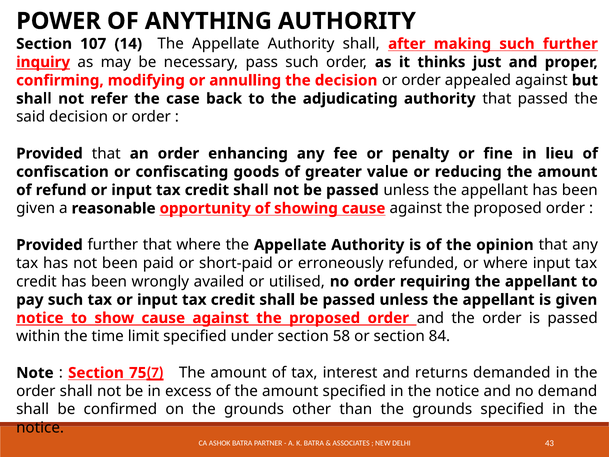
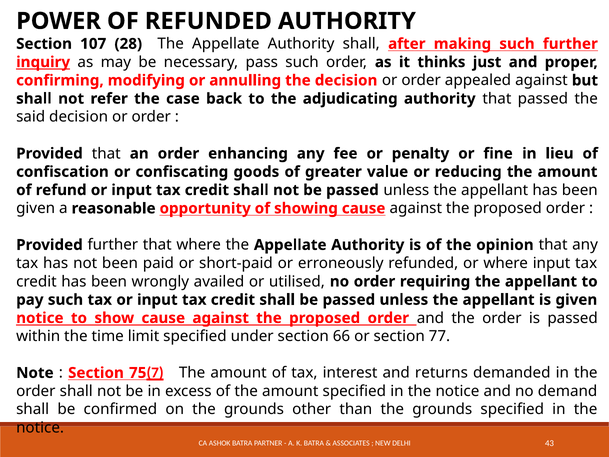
OF ANYTHING: ANYTHING -> REFUNDED (208, 21)
14: 14 -> 28 (128, 44)
58: 58 -> 66 (341, 336)
84: 84 -> 77 (439, 336)
